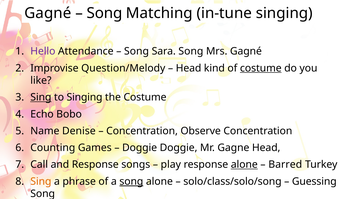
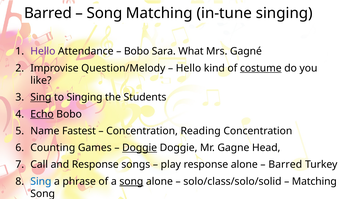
Gagné: Gagné -> Barred (48, 13)
Song: Song -> Bobo (137, 51)
Sara Song: Song -> What (191, 51)
Head: Head -> Hello (188, 68)
the Costume: Costume -> Students (145, 97)
Echo underline: none -> present (42, 114)
Denise: Denise -> Fastest (79, 131)
Observe: Observe -> Reading (201, 131)
Doggie underline: none -> present (140, 148)
alone underline: present -> none (244, 165)
Sing colour: orange -> blue (41, 182)
solo/class/solo/song: solo/class/solo/song -> solo/class/solo/solid (232, 182)
Guessing: Guessing -> Matching (314, 182)
